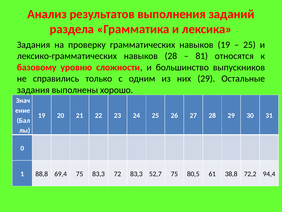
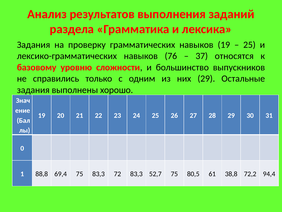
навыков 28: 28 -> 76 (171, 56)
81: 81 -> 37 (202, 56)
